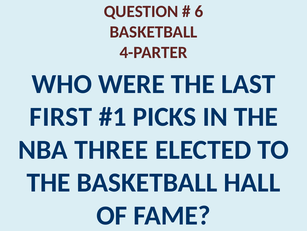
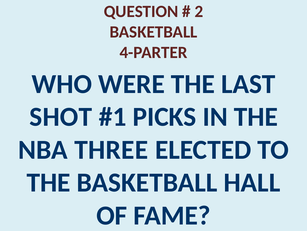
6: 6 -> 2 (199, 11)
FIRST: FIRST -> SHOT (61, 117)
